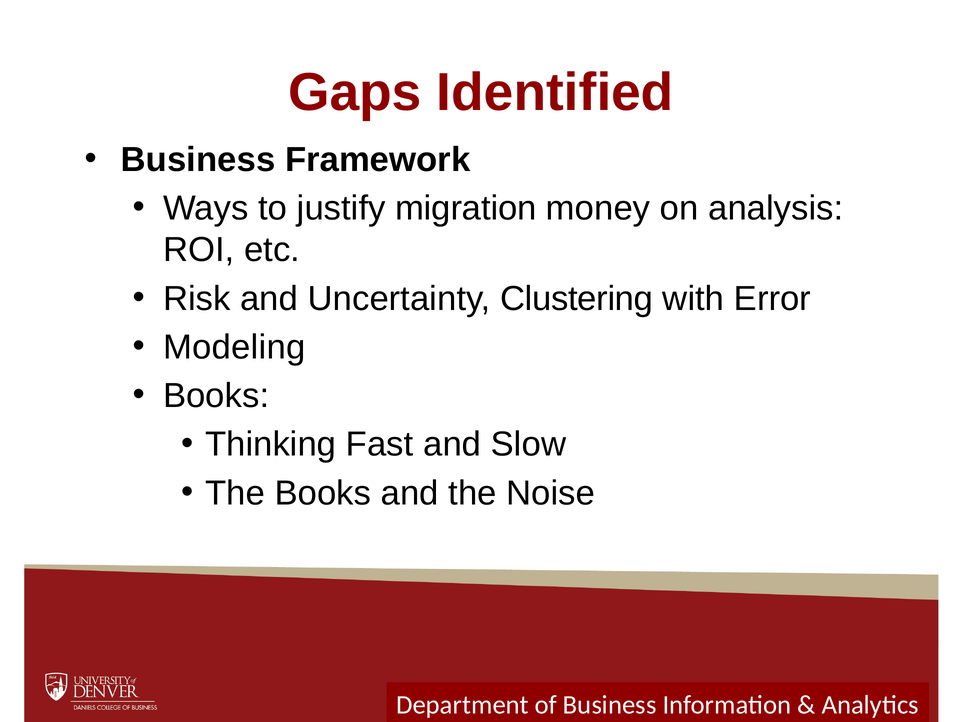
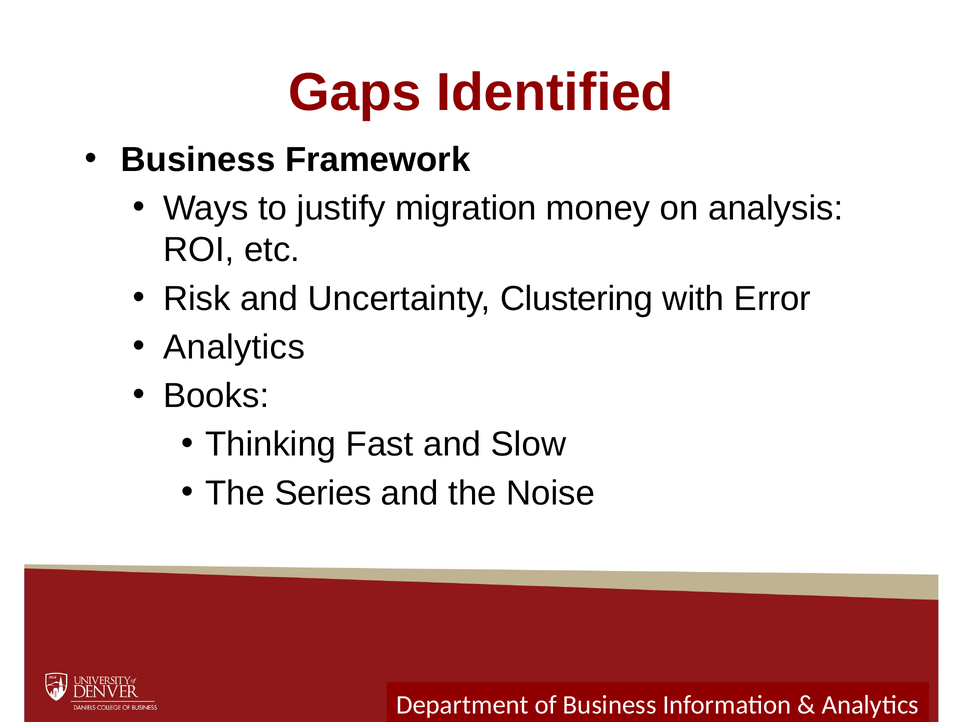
Modeling: Modeling -> Analytics (234, 347)
The Books: Books -> Series (323, 493)
